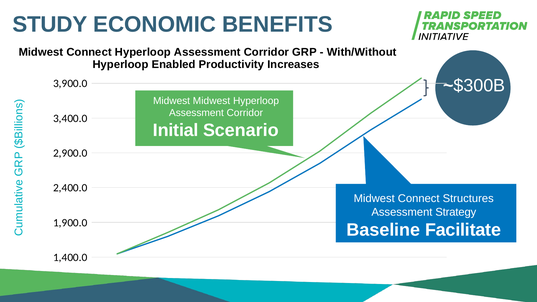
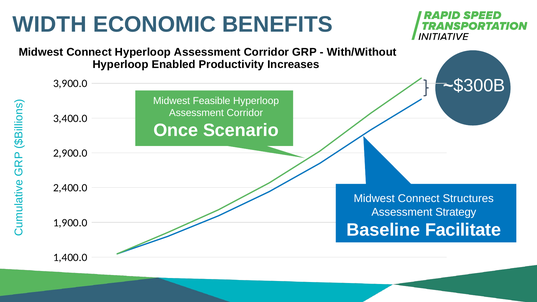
STUDY: STUDY -> WIDTH (50, 25)
Midwest Midwest: Midwest -> Feasible (212, 101)
Initial: Initial -> Once (176, 130)
